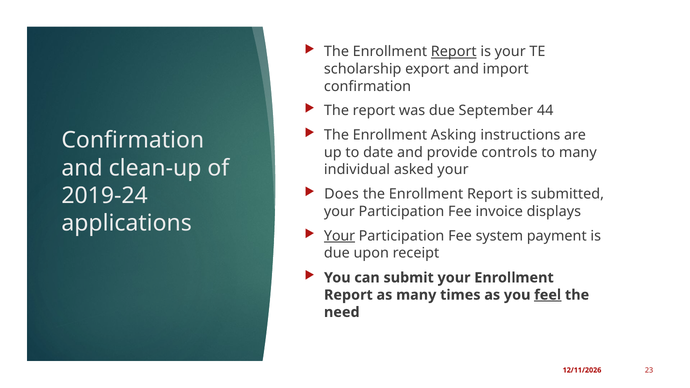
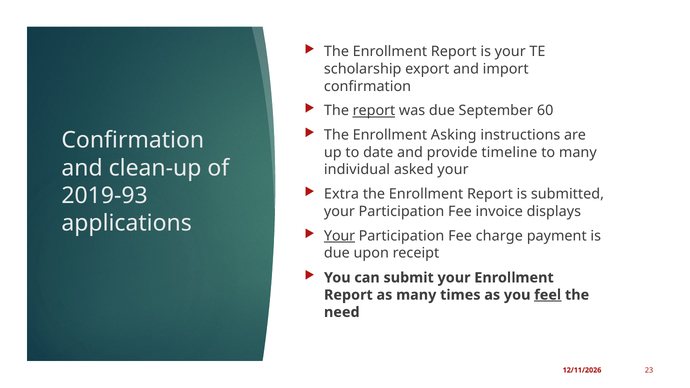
Report underline: present -> none (454, 52)
report underline: none -> present (374, 111)
44: 44 -> 60 (545, 111)
controls: controls -> timeline (509, 152)
Does: Does -> Extra (342, 194)
2019-24: 2019-24 -> 2019-93 (105, 196)
system: system -> charge (499, 236)
